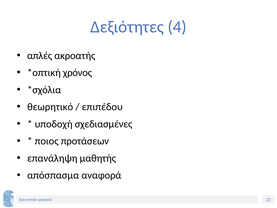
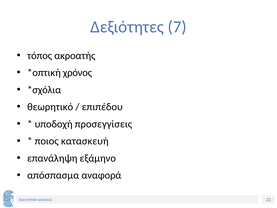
4: 4 -> 7 (177, 27)
απλές: απλές -> τόπος (40, 56)
σχεδιασμένες: σχεδιασμένες -> προσεγγίσεις (103, 124)
προτάσεων: προτάσεων -> κατασκευή (85, 141)
μαθητής: μαθητής -> εξάμηνο (98, 158)
